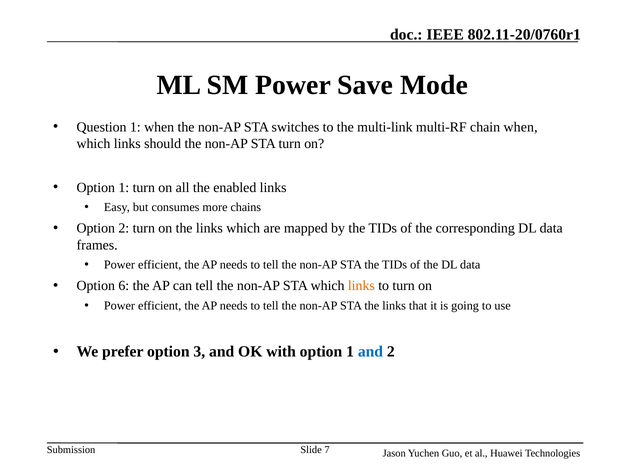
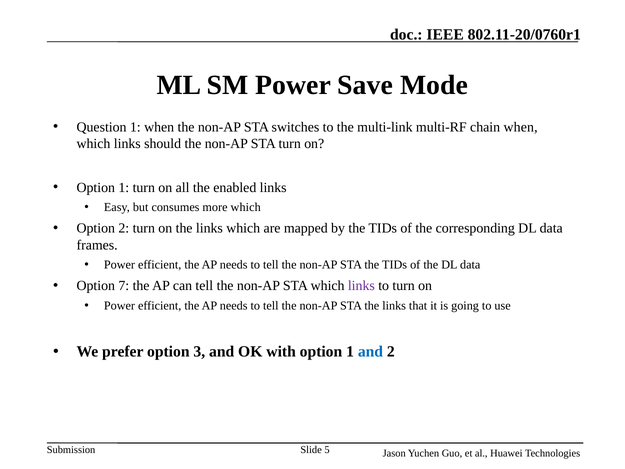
more chains: chains -> which (246, 207)
6: 6 -> 7 (124, 286)
links colour: orange -> purple (361, 286)
7: 7 -> 5 (327, 450)
